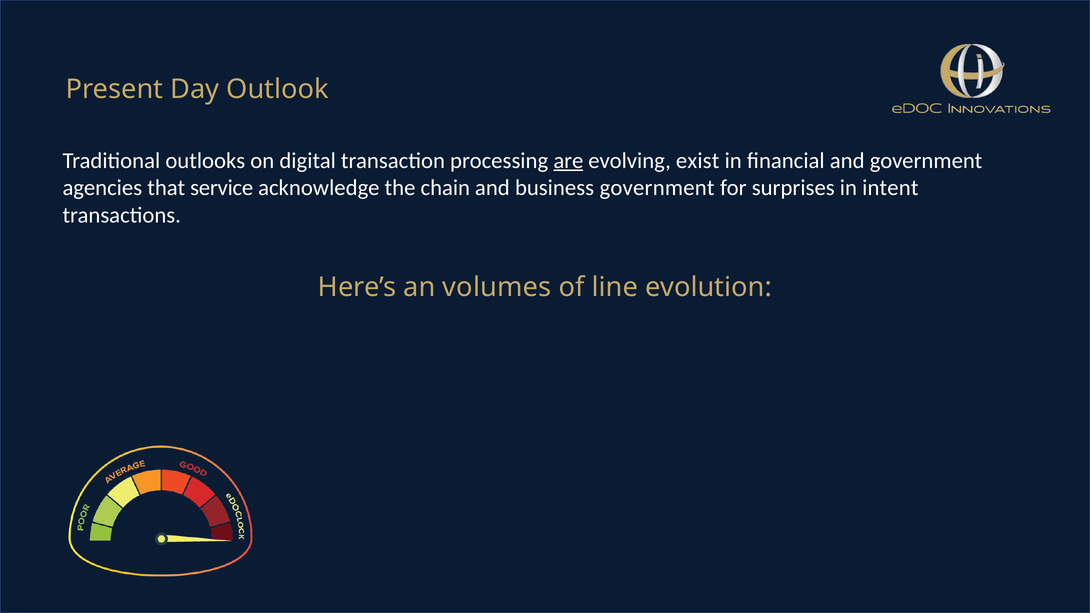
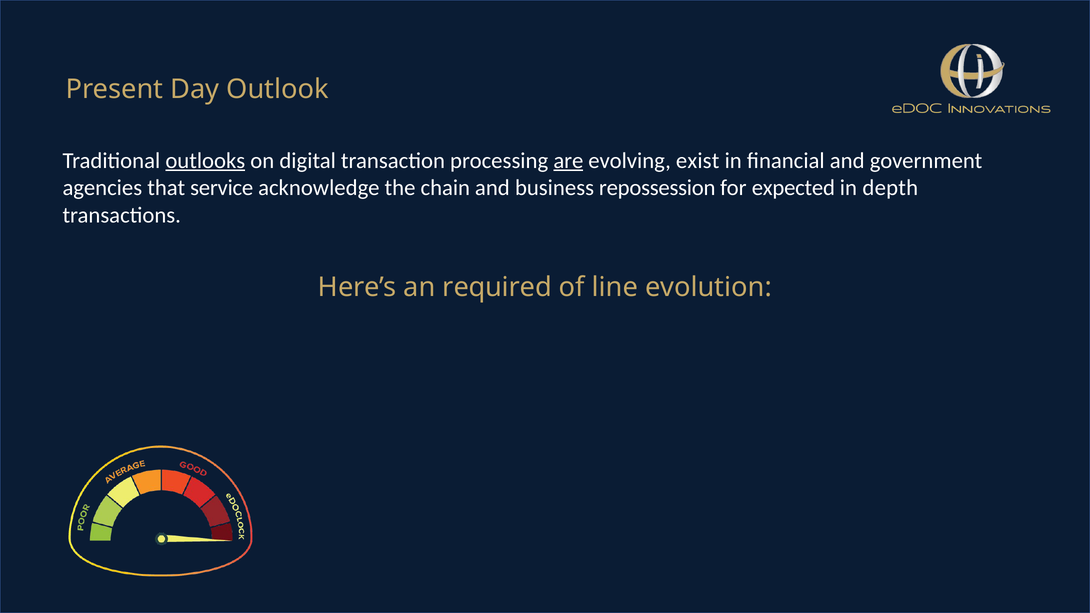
outlooks underline: none -> present (205, 161)
business government: government -> repossession (657, 188)
surprises: surprises -> expected (793, 188)
intent: intent -> depth (890, 188)
volumes: volumes -> required (497, 288)
